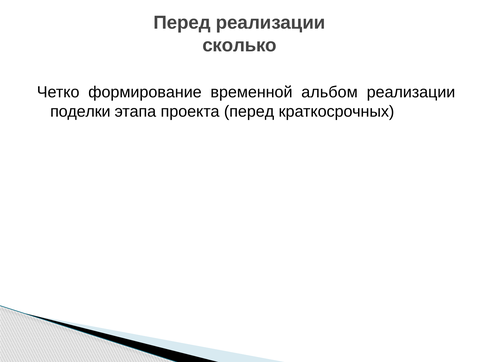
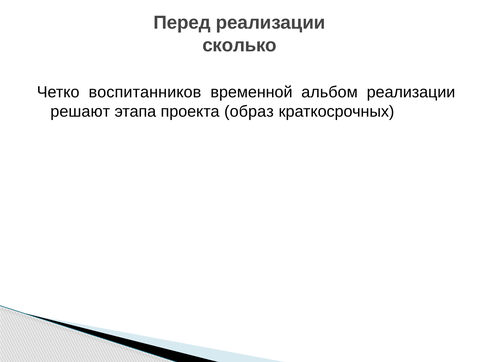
формирование: формирование -> воспитанников (145, 92)
поделки: поделки -> решают (80, 111)
проекта перед: перед -> образ (249, 111)
